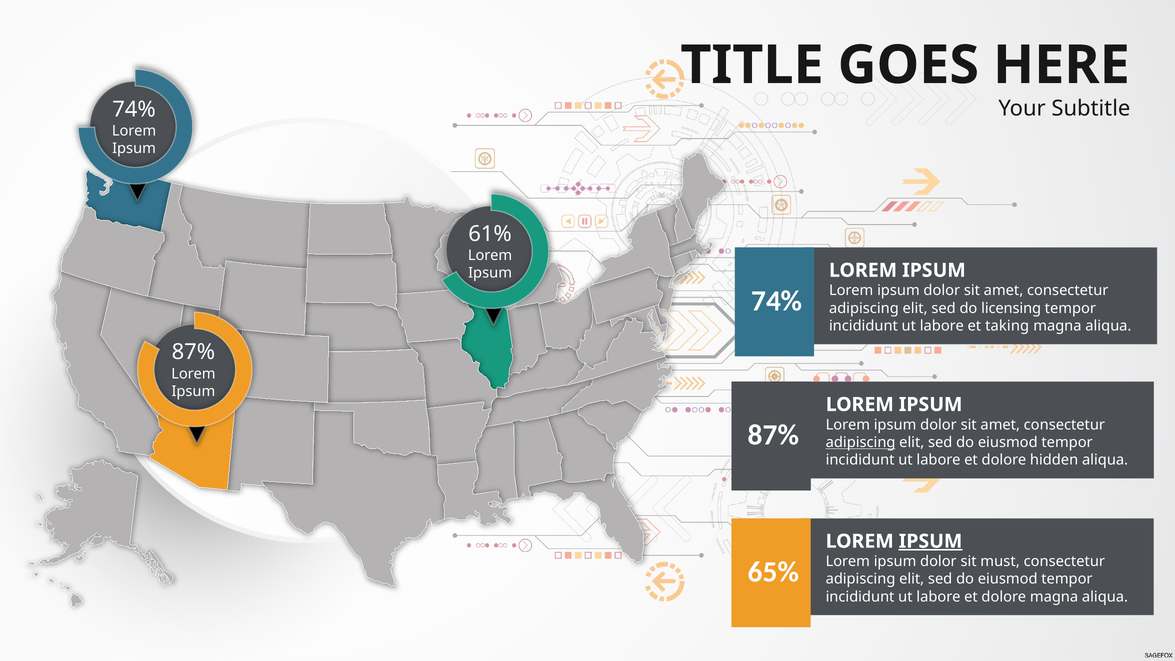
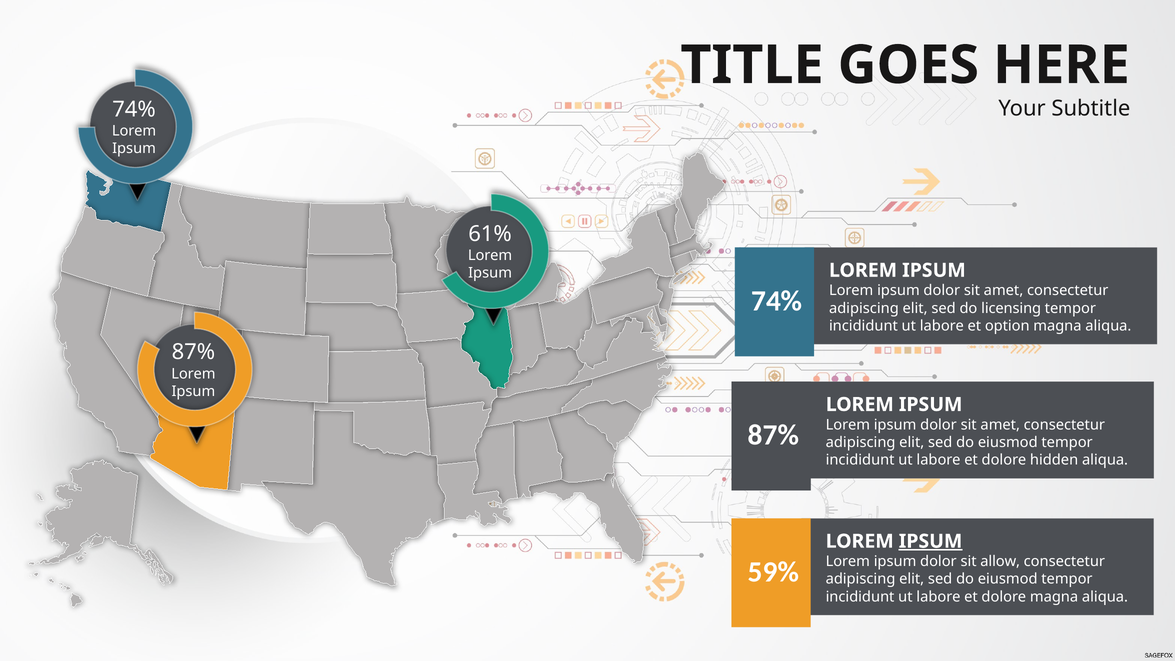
taking: taking -> option (1007, 326)
adipiscing underline: present -> none (861, 442)
must: must -> allow (1000, 561)
65%: 65% -> 59% (773, 572)
